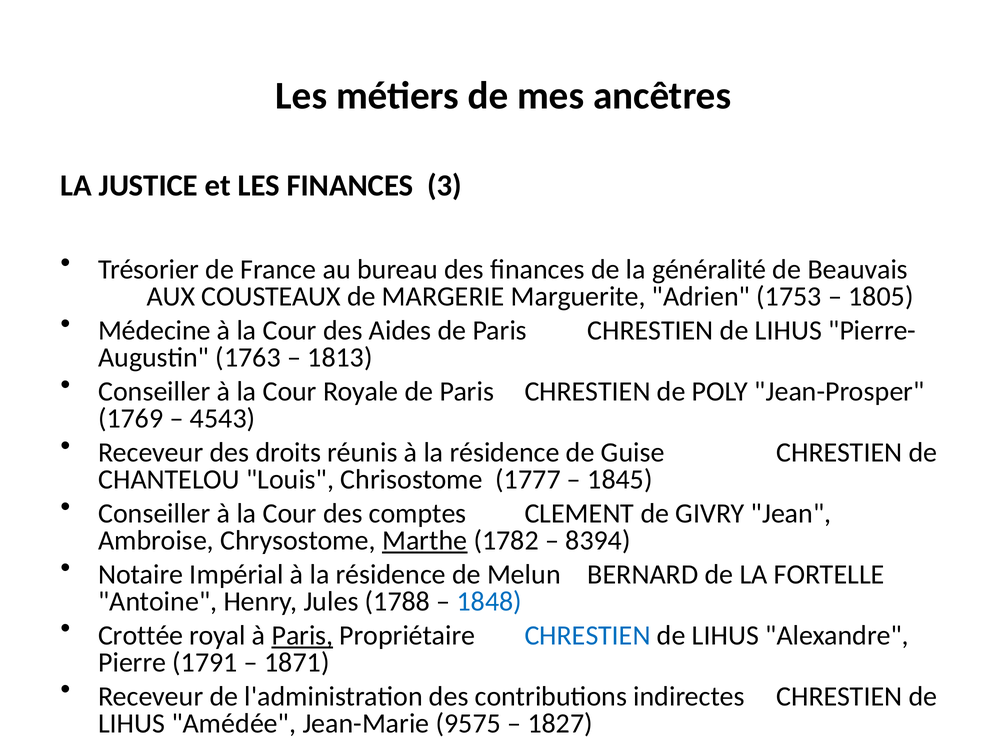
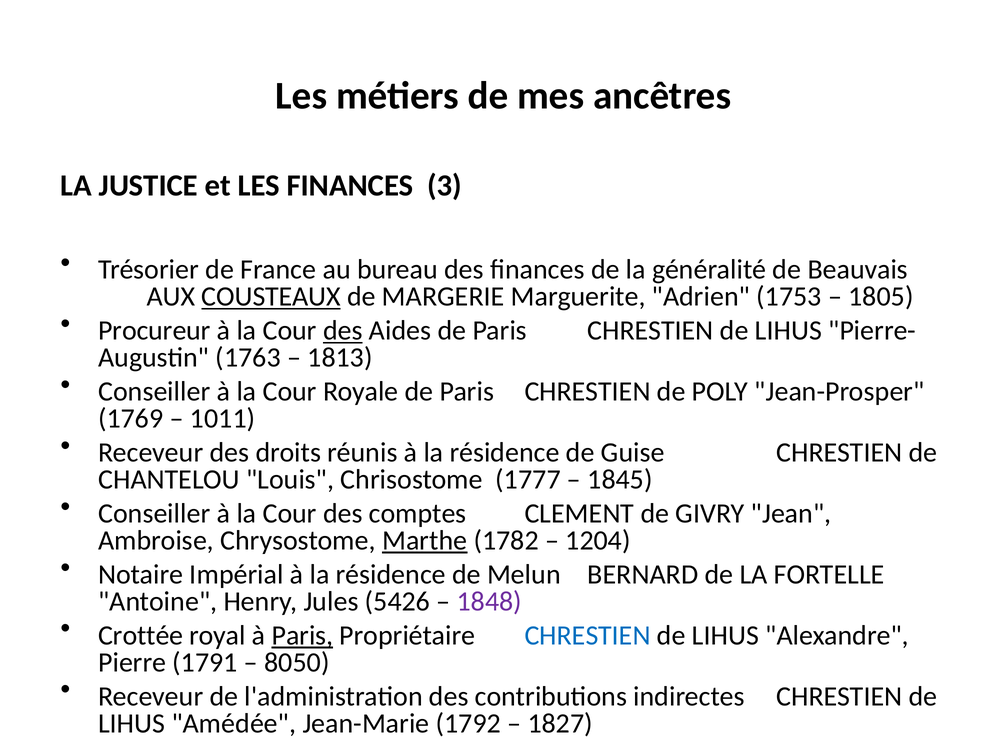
COUSTEAUX underline: none -> present (271, 296)
Médecine: Médecine -> Procureur (154, 330)
des underline: none -> present (343, 330)
4543: 4543 -> 1011 (223, 418)
8394: 8394 -> 1204 (598, 540)
1788: 1788 -> 5426 (397, 601)
1848 colour: blue -> purple (489, 601)
1871: 1871 -> 8050 (297, 662)
9575: 9575 -> 1792 (468, 723)
